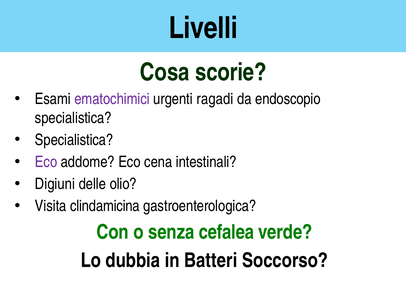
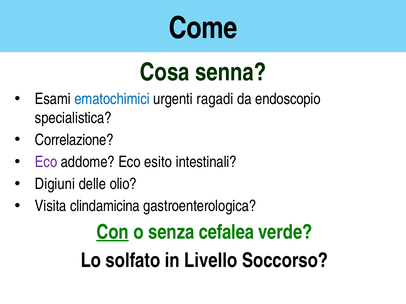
Livelli: Livelli -> Come (203, 28)
scorie: scorie -> senna (231, 72)
ematochimici colour: purple -> blue (112, 99)
Specialistica: Specialistica -> Correlazione (74, 140)
cena: cena -> esito (158, 162)
Con underline: none -> present (113, 232)
dubbia: dubbia -> solfato (133, 261)
Batteri: Batteri -> Livello (211, 261)
